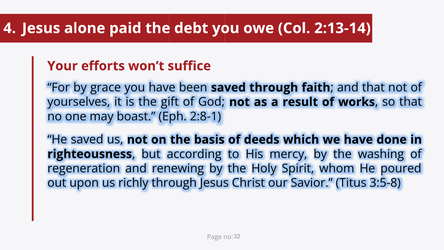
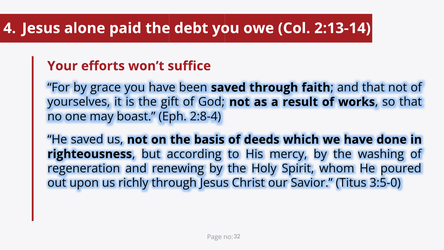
2:8-1: 2:8-1 -> 2:8-4 (205, 117)
3:5-8: 3:5-8 -> 3:5-0 (385, 183)
